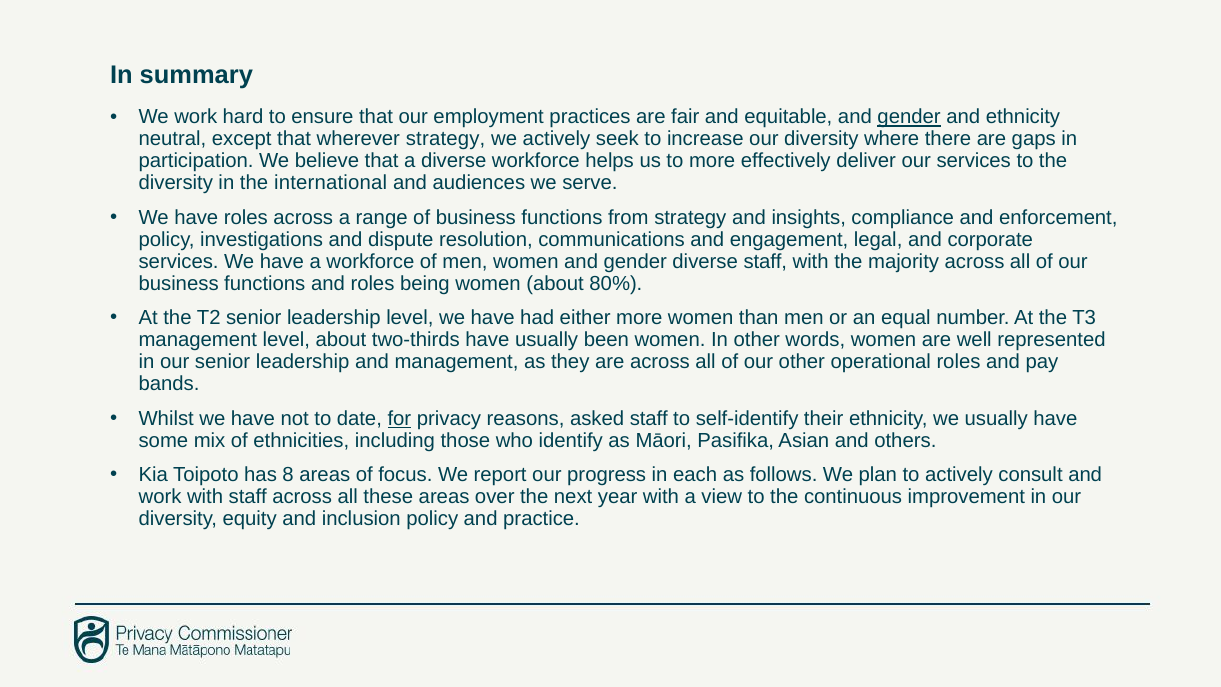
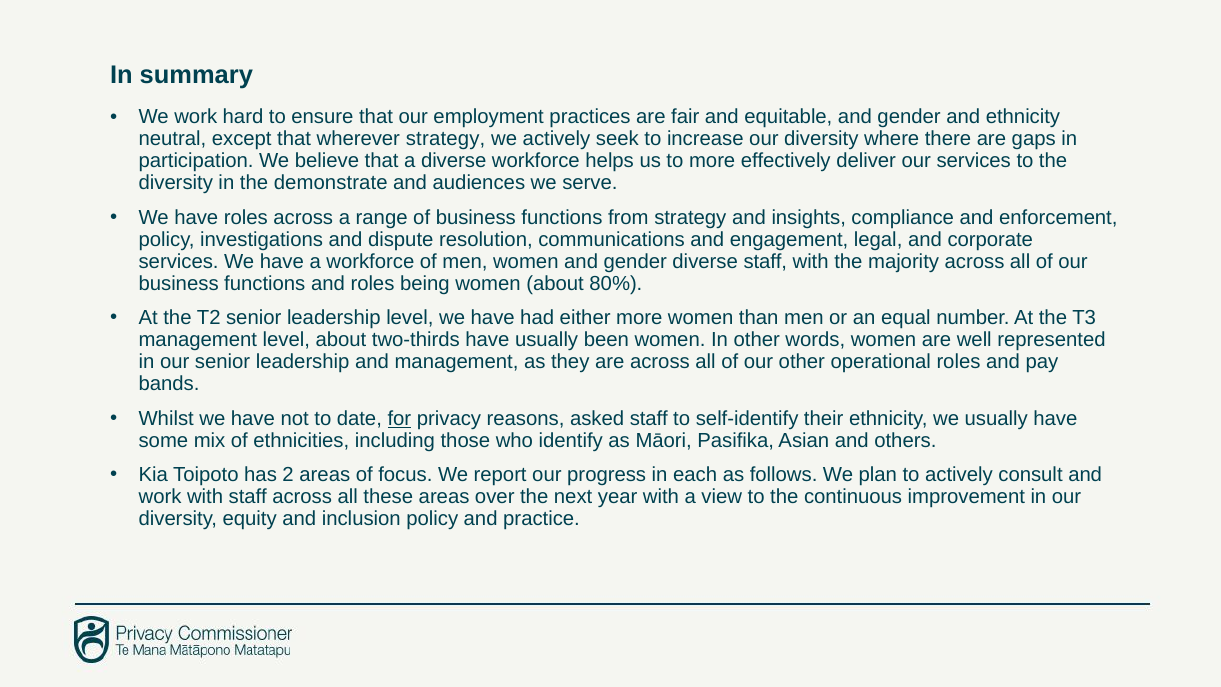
gender underline: present -> none (909, 117)
international: international -> demonstrate (331, 183)
8: 8 -> 2 (288, 475)
